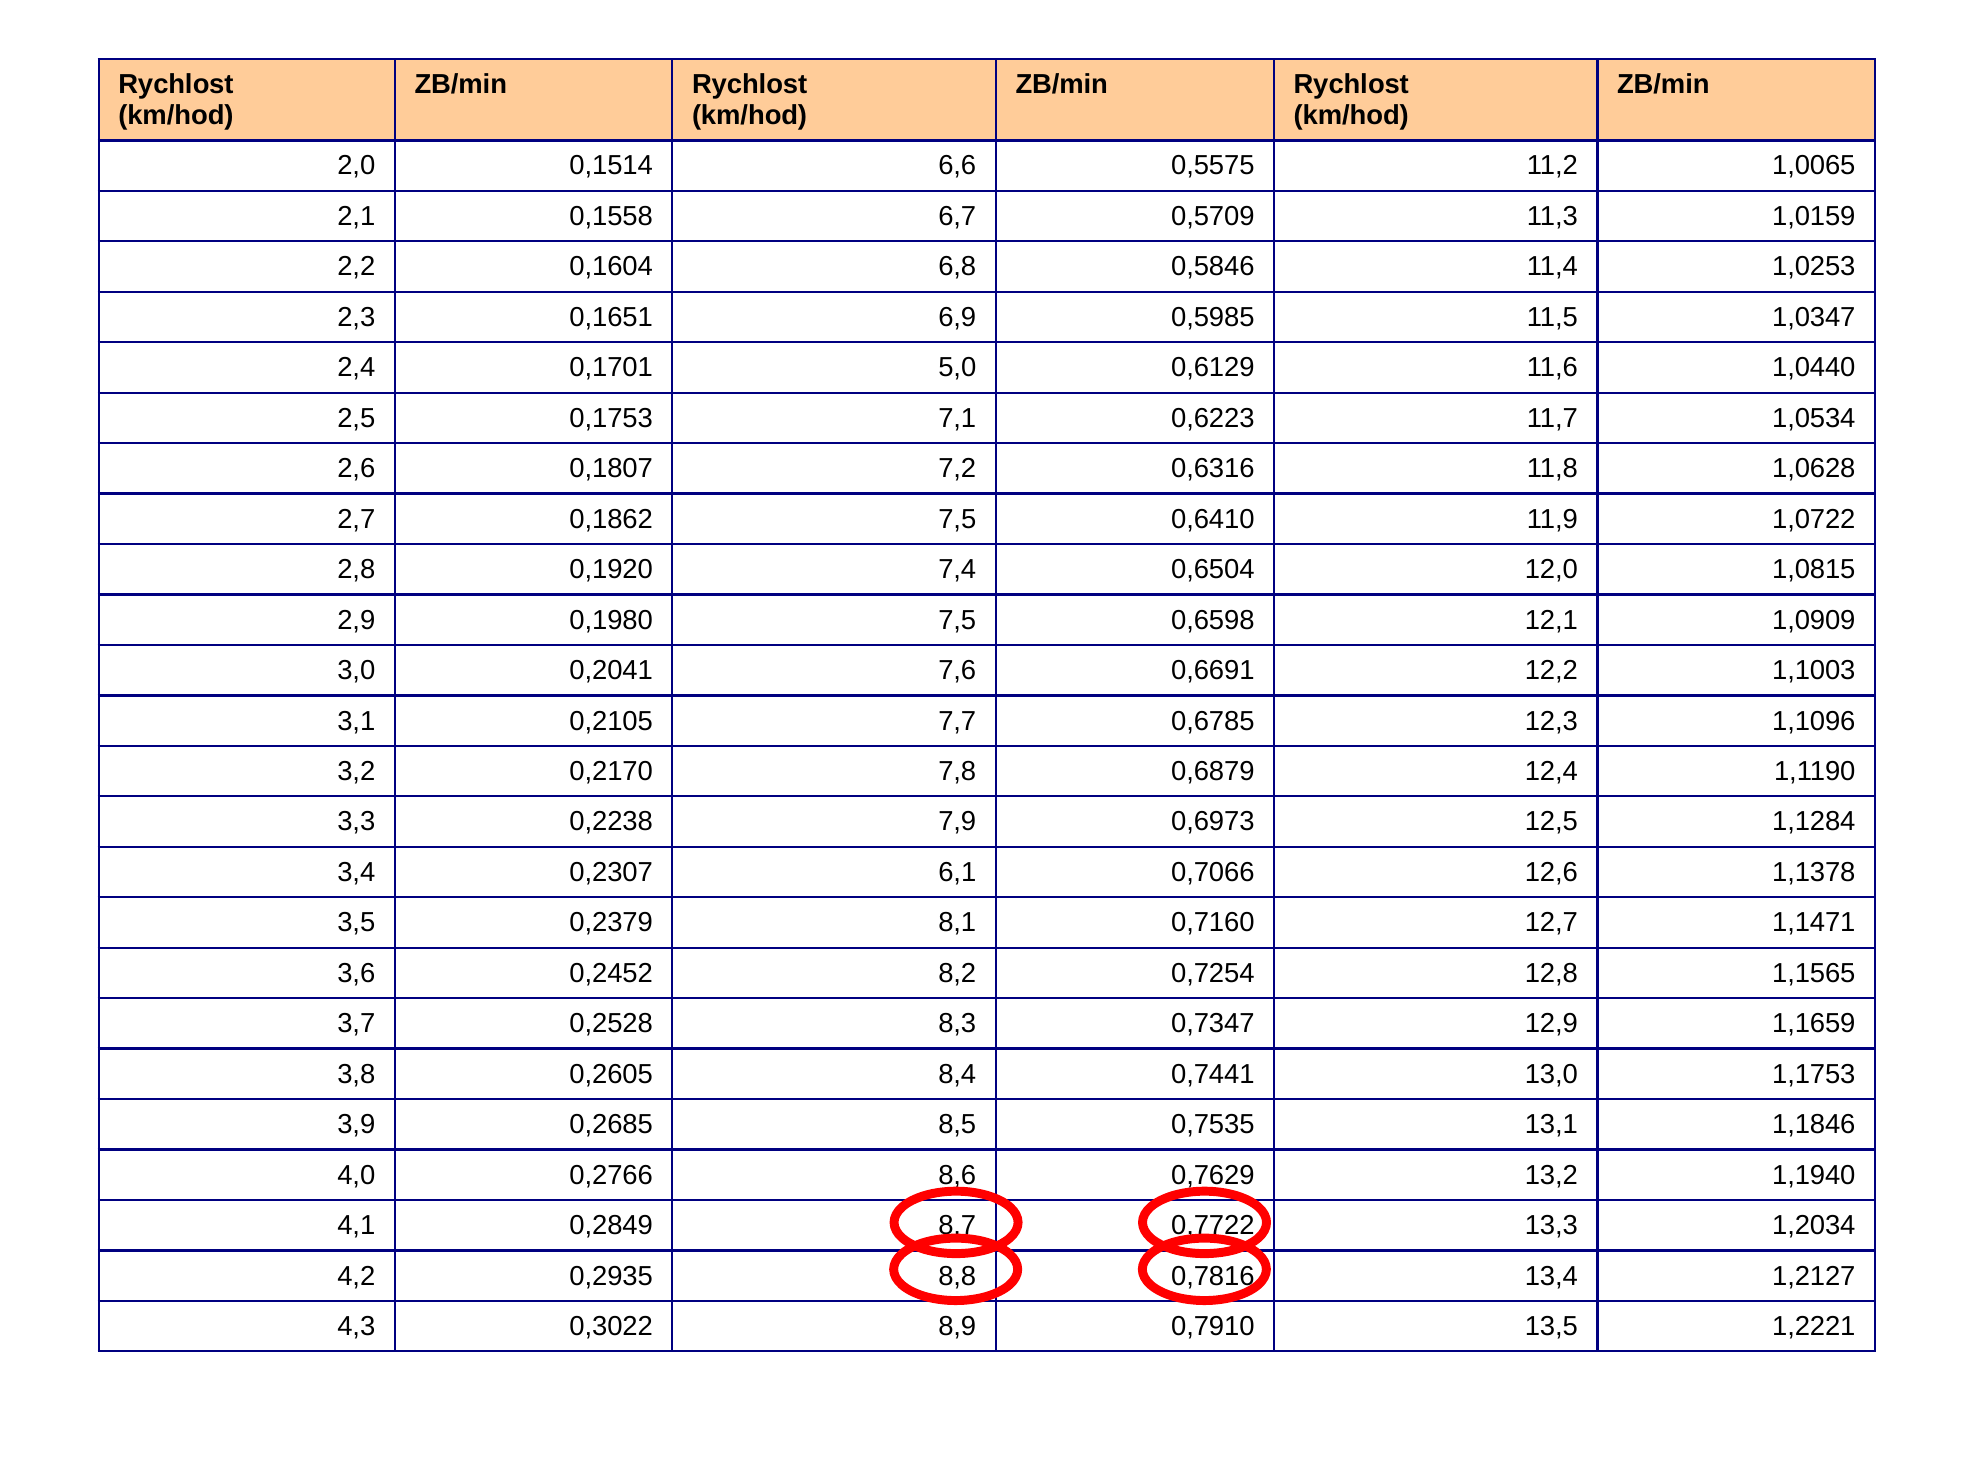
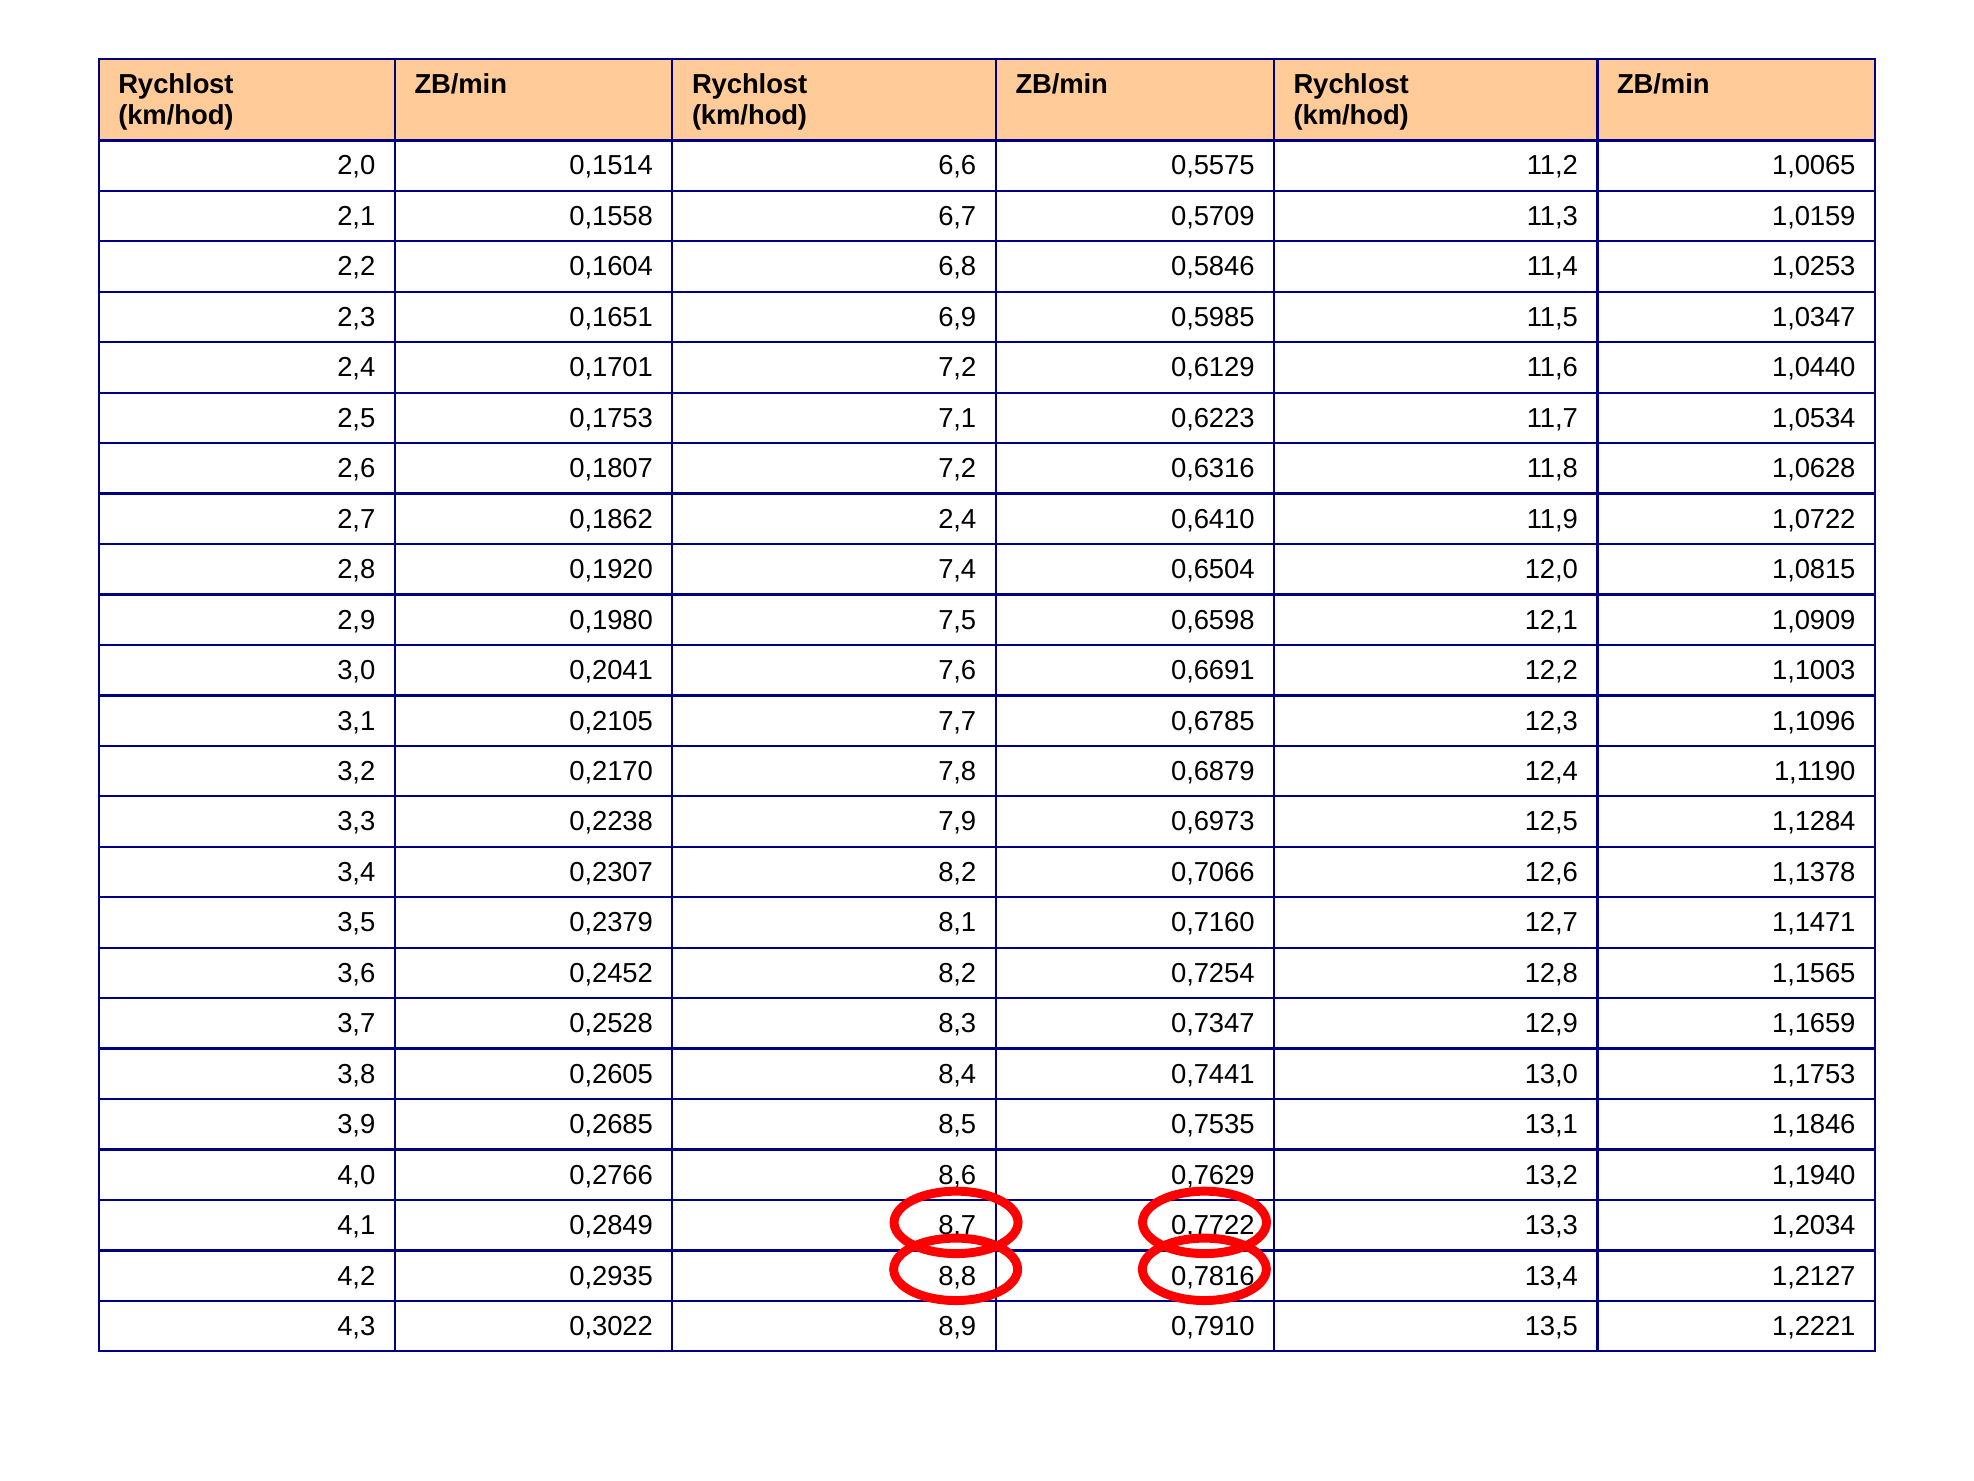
0,1701 5,0: 5,0 -> 7,2 (957, 368)
0,1862 7,5: 7,5 -> 2,4 (957, 519)
0,2307 6,1: 6,1 -> 8,2 (957, 872)
